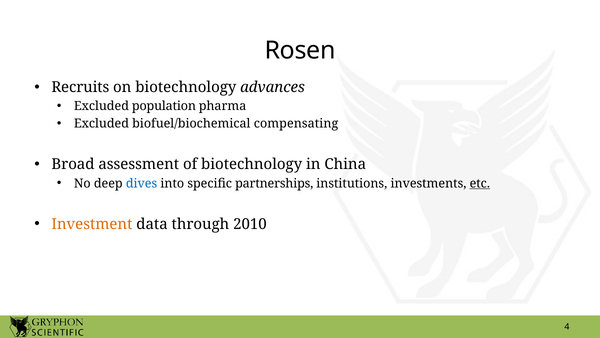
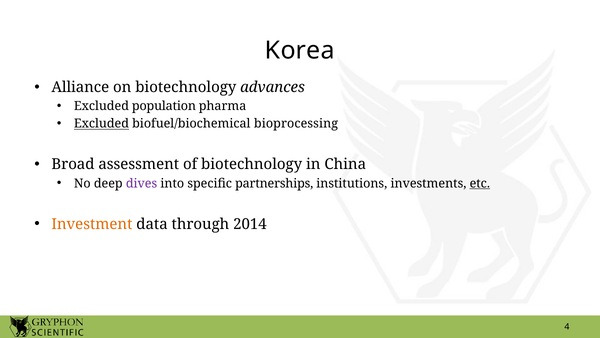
Rosen: Rosen -> Korea (300, 50)
Recruits: Recruits -> Alliance (80, 87)
Excluded underline: none -> present (101, 124)
compensating: compensating -> bioprocessing (296, 124)
dives colour: blue -> purple (142, 183)
2010: 2010 -> 2014 (250, 224)
